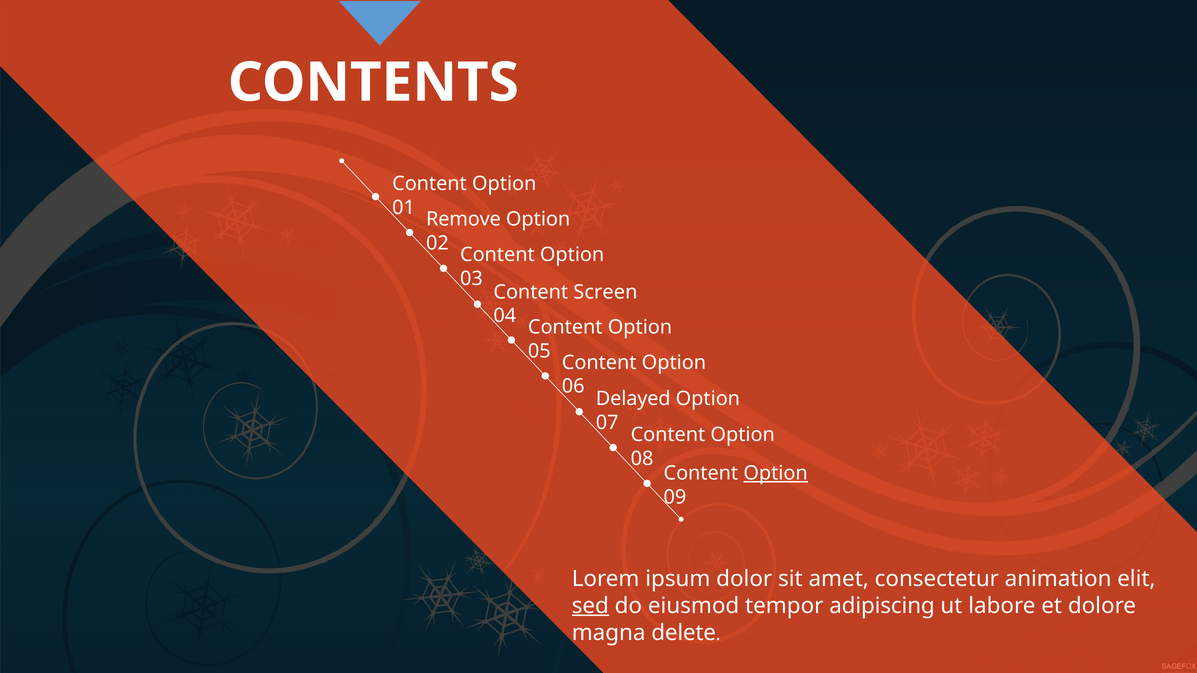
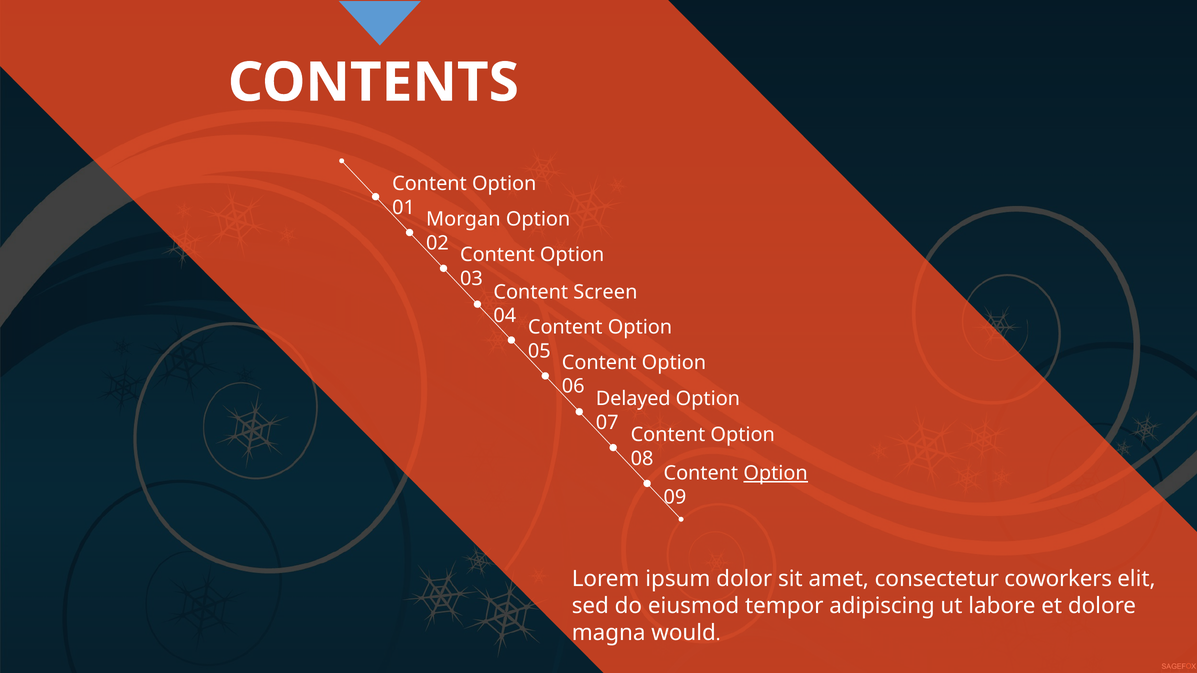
Remove: Remove -> Morgan (463, 219)
animation: animation -> coworkers (1058, 579)
sed underline: present -> none (590, 606)
delete: delete -> would (684, 633)
